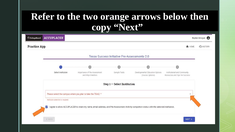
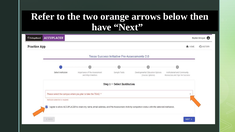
copy: copy -> have (102, 27)
